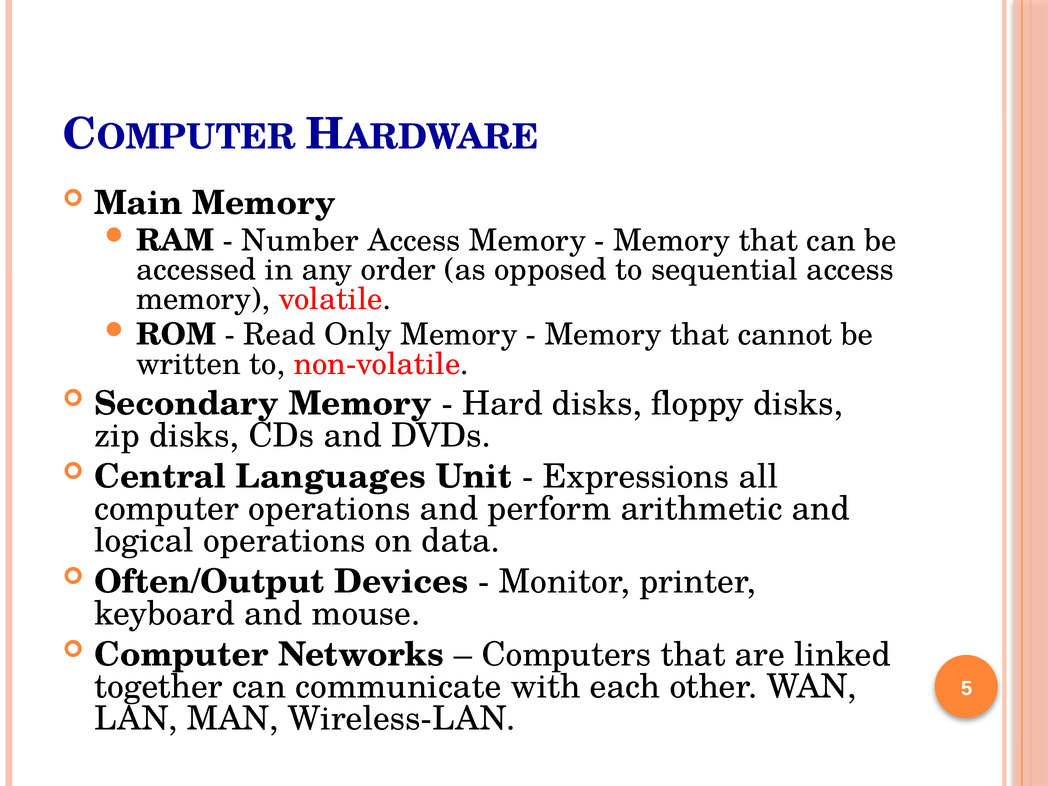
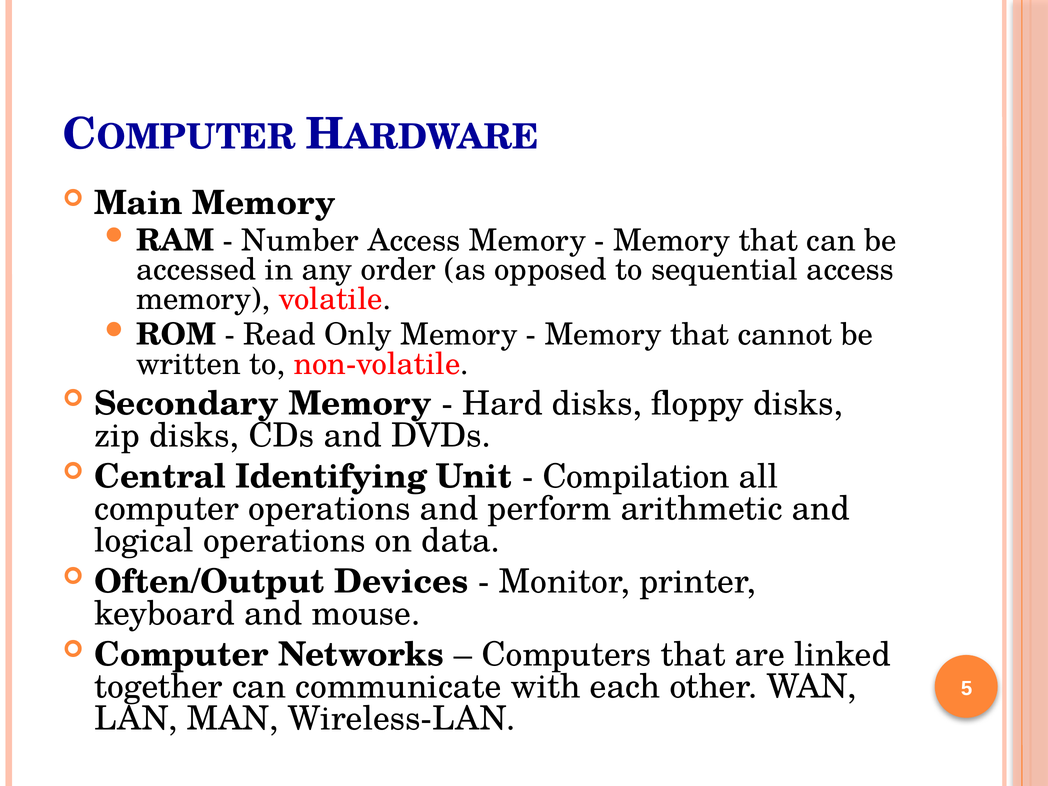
Languages: Languages -> Identifying (331, 476)
Expressions: Expressions -> Compilation (636, 476)
